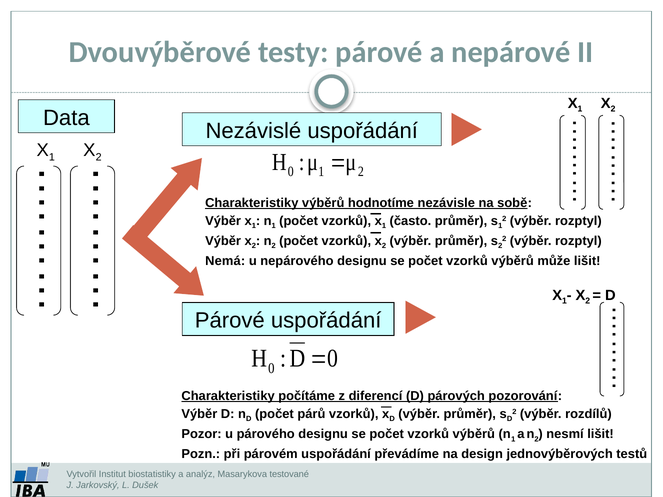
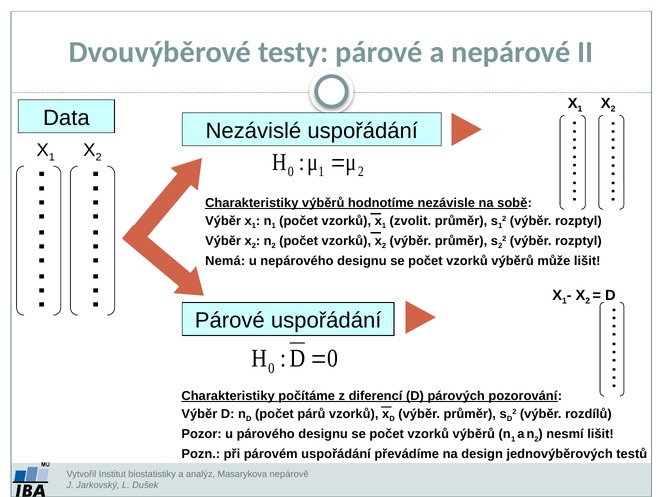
často: často -> zvolit (410, 221)
testované: testované -> nepárově (289, 474)
